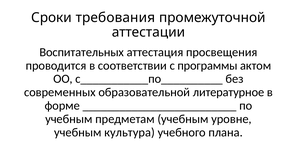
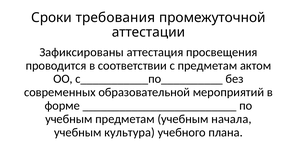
Воспитательных: Воспитательных -> Зафиксированы (82, 52)
с программы: программы -> предметам (207, 66)
литературное: литературное -> мероприятий (228, 92)
уровне: уровне -> начала (231, 119)
